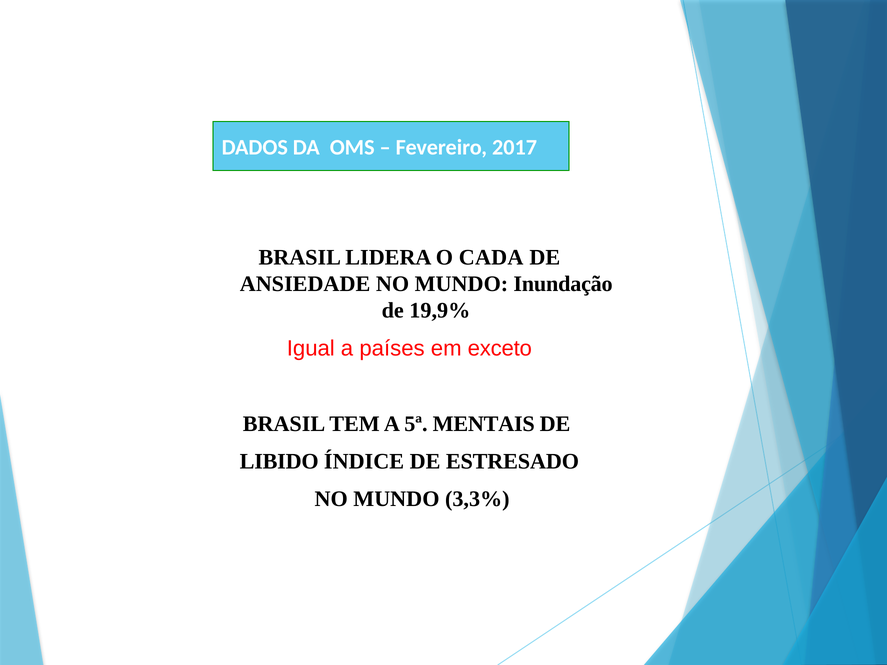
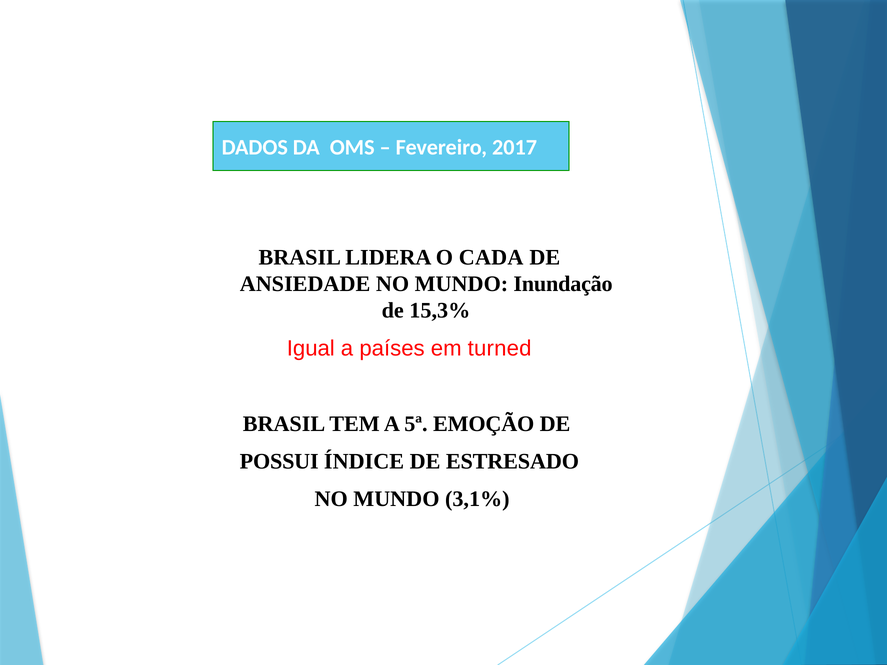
19,9%: 19,9% -> 15,3% (440, 311)
exceto: exceto -> turned (500, 348)
MENTAIS: MENTAIS -> EMOÇÃO (484, 424)
LIBIDO: LIBIDO -> POSSUI (279, 462)
3,3%: 3,3% -> 3,1% (477, 499)
